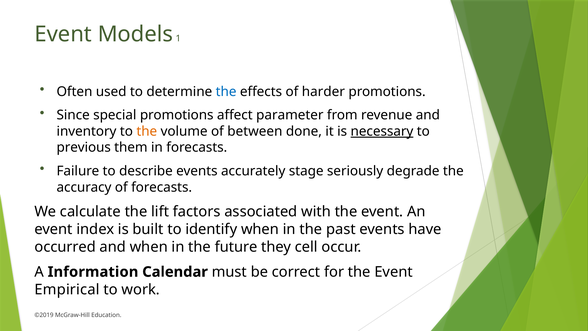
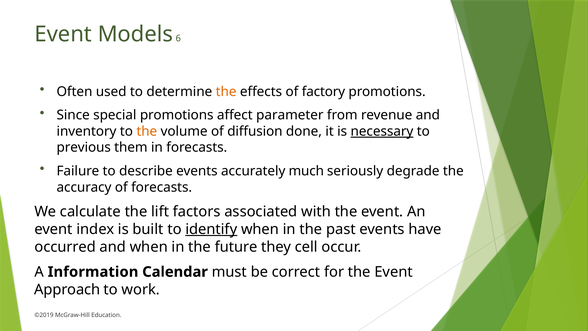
1: 1 -> 6 (178, 38)
the colour: blue -> orange (226, 92)
harder: harder -> factory (323, 92)
between: between -> diffusion (255, 131)
stage: stage -> much (306, 171)
identify underline: none -> present (211, 229)
Empirical: Empirical -> Approach (67, 289)
